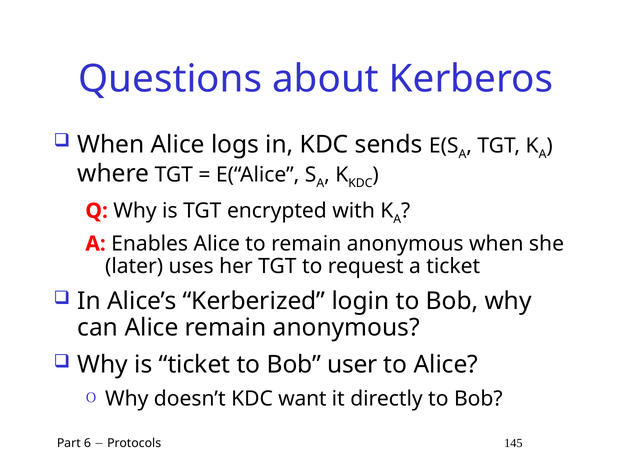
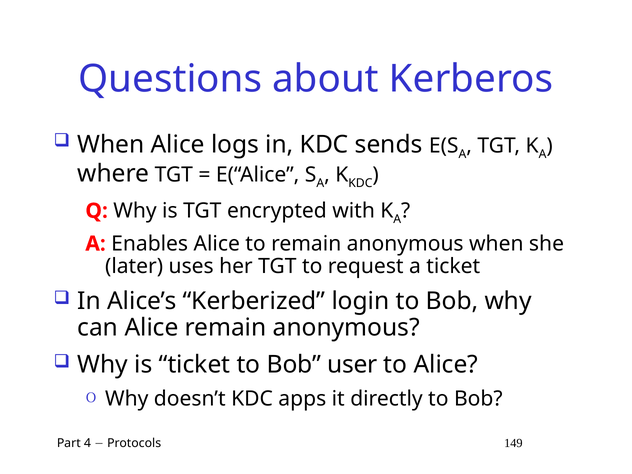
want: want -> apps (302, 399)
6: 6 -> 4 (87, 443)
145: 145 -> 149 (513, 443)
